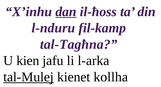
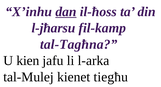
l-nduru: l-nduru -> l-jħarsu (53, 28)
tal-Mulej underline: present -> none (28, 77)
kollha: kollha -> tiegħu (111, 77)
